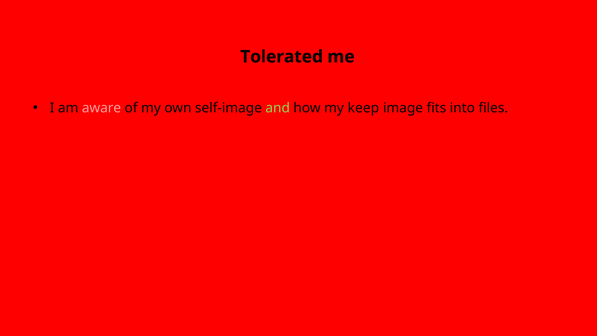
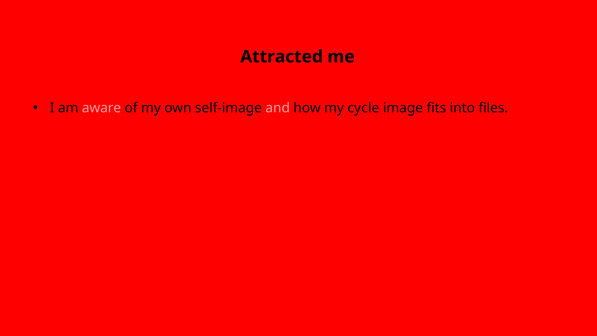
Tolerated: Tolerated -> Attracted (282, 57)
and colour: light green -> pink (278, 108)
keep: keep -> cycle (363, 108)
